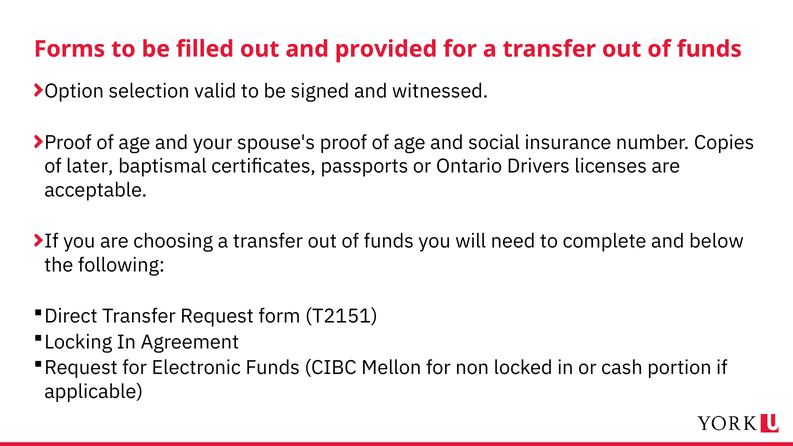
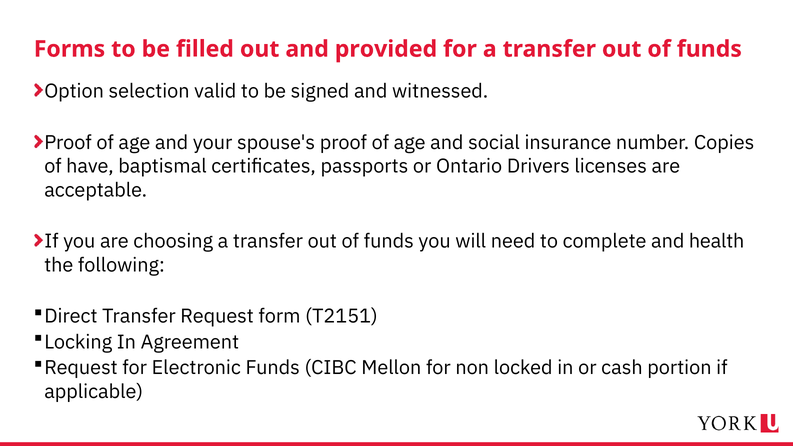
later: later -> have (90, 166)
below: below -> health (717, 241)
